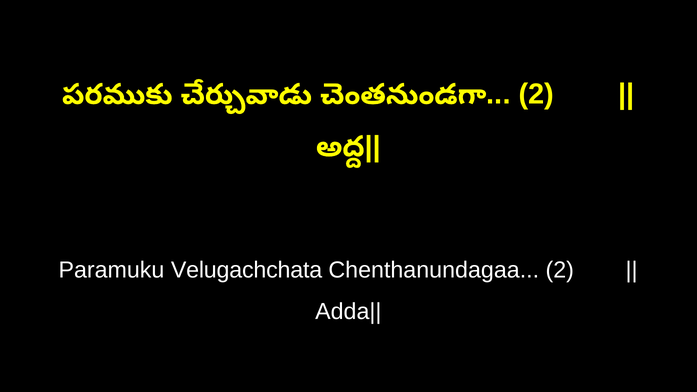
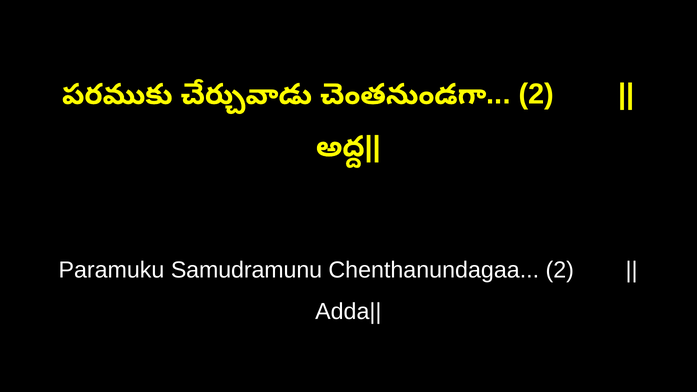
Velugachchata: Velugachchata -> Samudramunu (247, 270)
